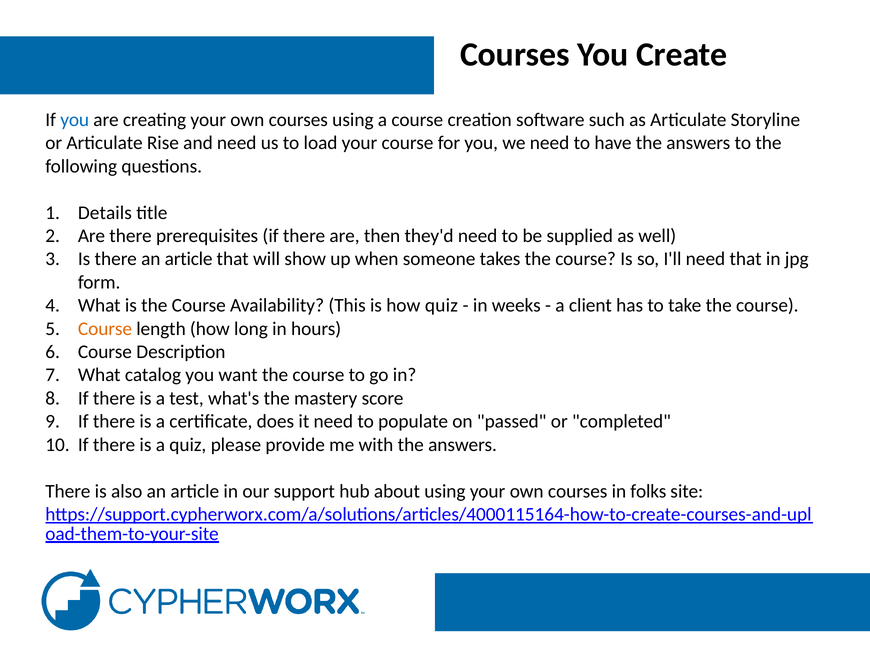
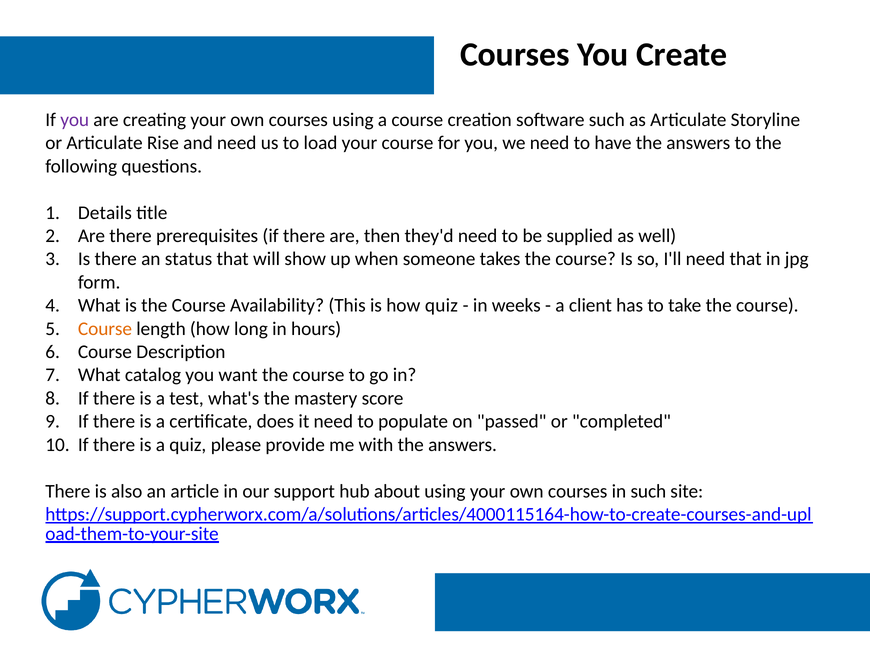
you colour: blue -> purple (75, 120)
there an article: article -> status (189, 259)
in folks: folks -> such (648, 491)
